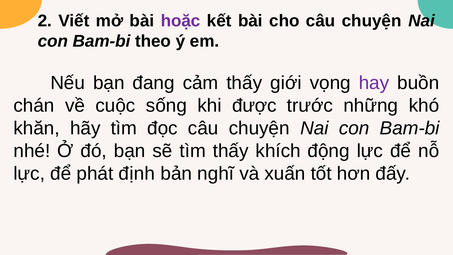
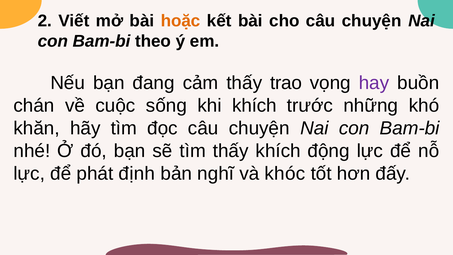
hoặc colour: purple -> orange (181, 21)
giới: giới -> trao (286, 83)
khi được: được -> khích (254, 106)
xuấn: xuấn -> khóc (285, 174)
